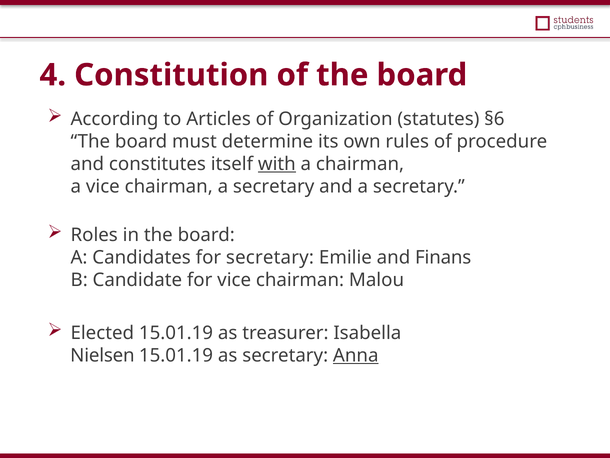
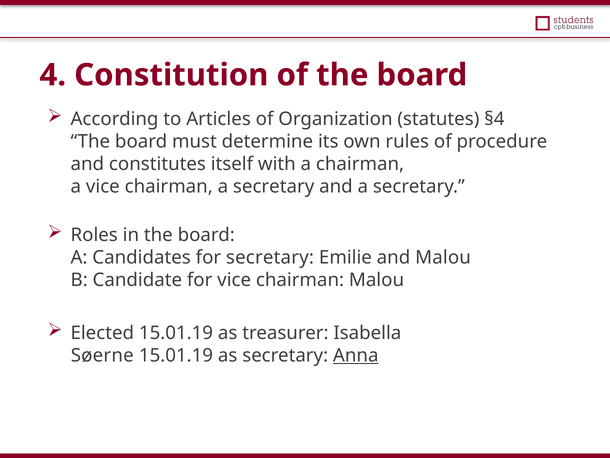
§6: §6 -> §4 (494, 119)
with underline: present -> none (277, 164)
and Finans: Finans -> Malou (443, 257)
Nielsen: Nielsen -> Søerne (102, 355)
